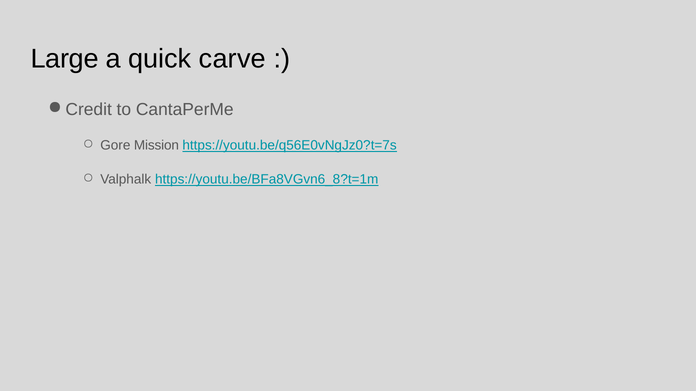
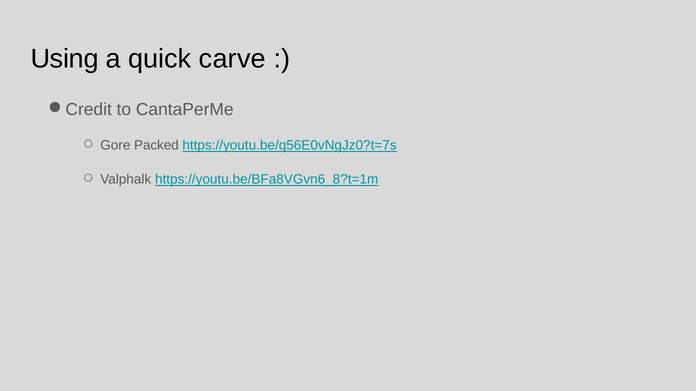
Large: Large -> Using (65, 59)
Mission: Mission -> Packed (156, 146)
